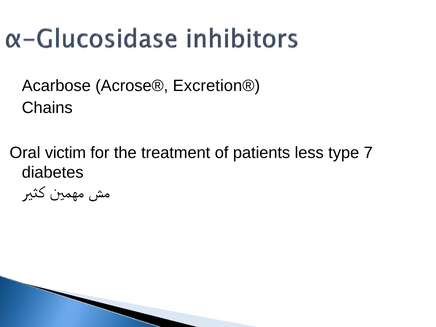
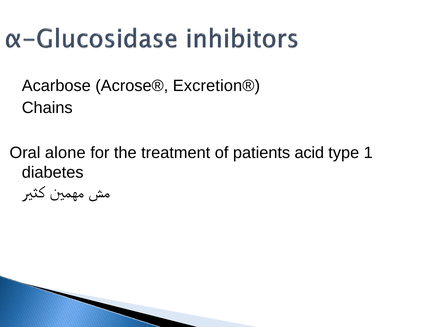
victim: victim -> alone (65, 153)
less: less -> acid (309, 153)
7: 7 -> 1 (368, 153)
